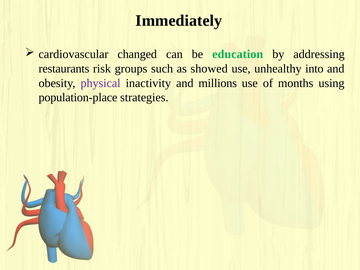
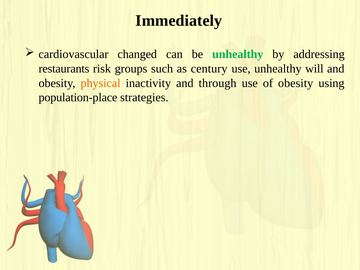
be education: education -> unhealthy (238, 54)
showed: showed -> century (209, 69)
into: into -> will (314, 69)
physical colour: purple -> orange (101, 83)
millions: millions -> through (218, 83)
of months: months -> obesity (296, 83)
